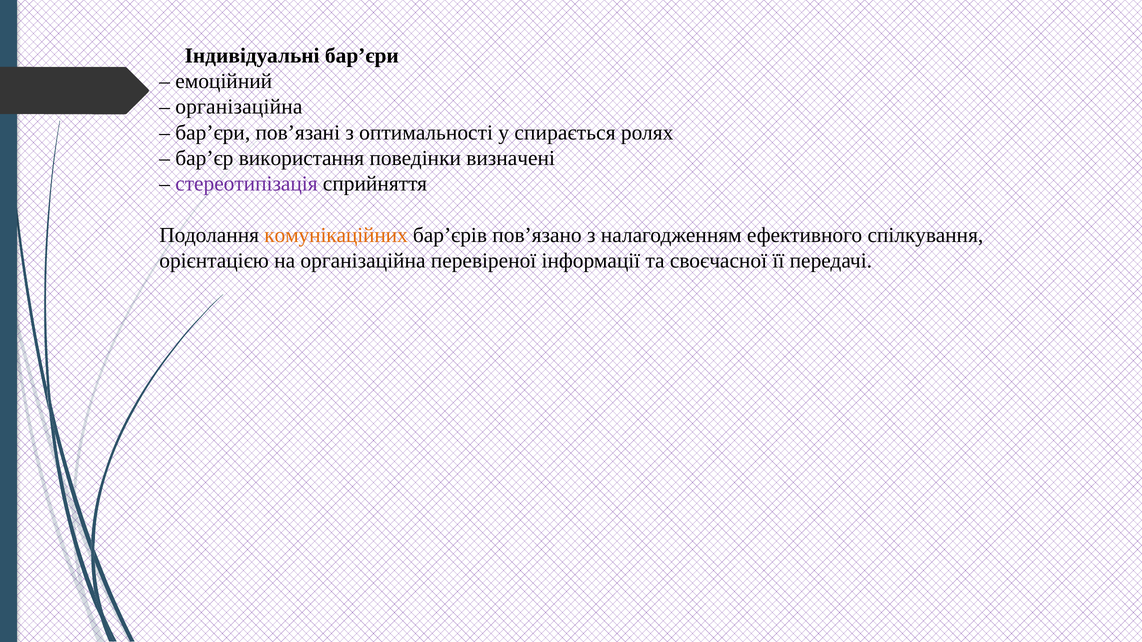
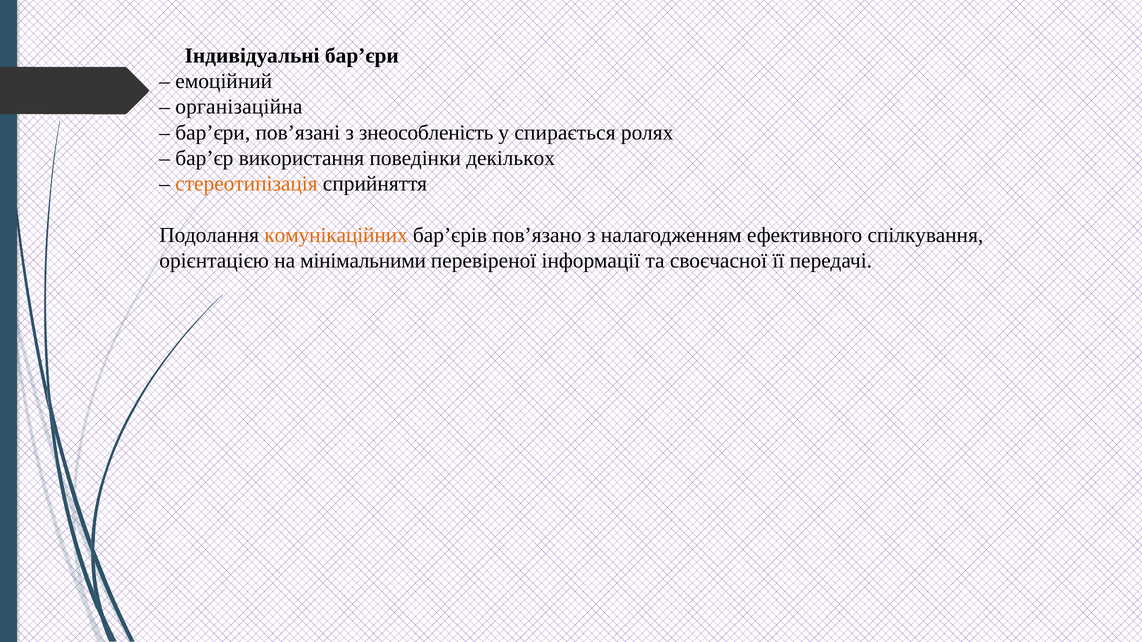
оптимальності: оптимальності -> знеособленість (426, 133)
визначені: визначені -> декількох (511, 158)
стереотипізація colour: purple -> orange (246, 184)
на організаційна: організаційна -> мінімальними (363, 261)
